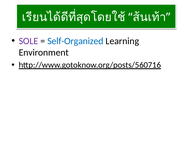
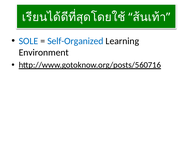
SOLE colour: purple -> blue (28, 41)
